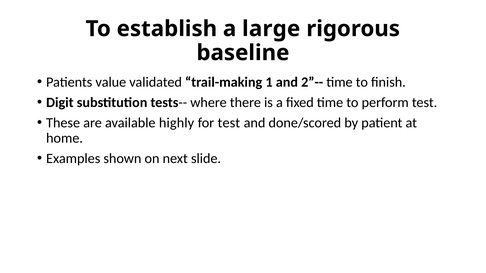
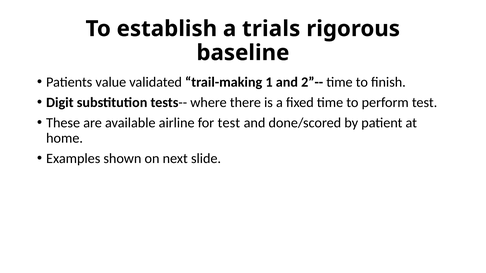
large: large -> trials (271, 29)
highly: highly -> airline (177, 123)
